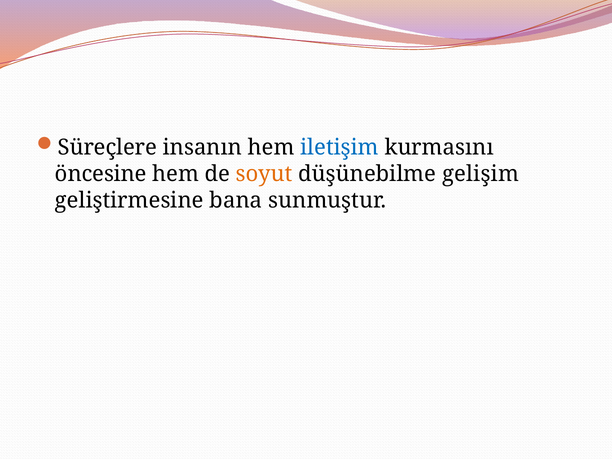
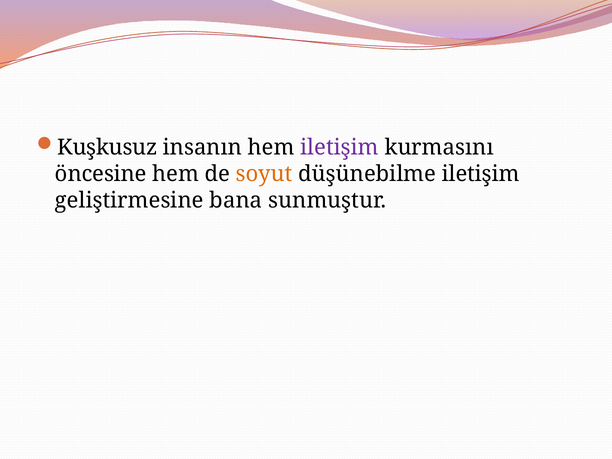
Süreçlere: Süreçlere -> Kuşkusuz (107, 147)
iletişim colour: blue -> purple (340, 147)
düşünebilme gelişim: gelişim -> iletişim (481, 174)
